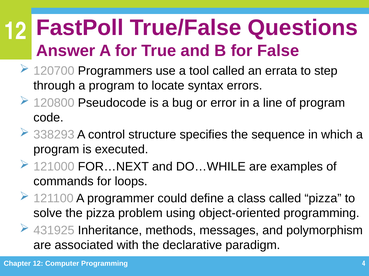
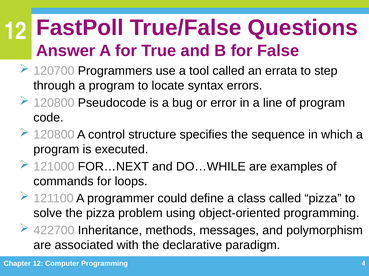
338293: 338293 -> 120800 (54, 135)
431925: 431925 -> 422700 (54, 231)
